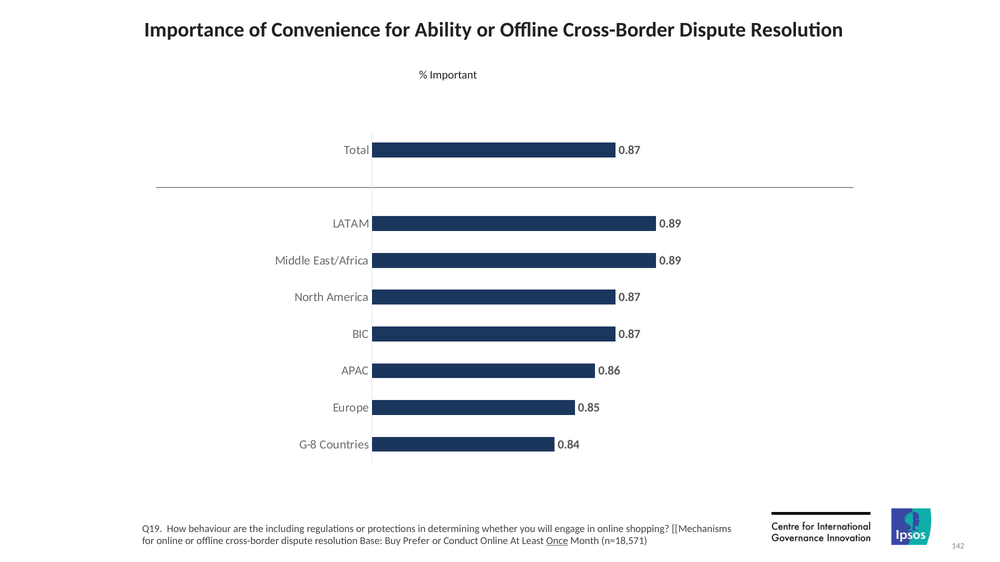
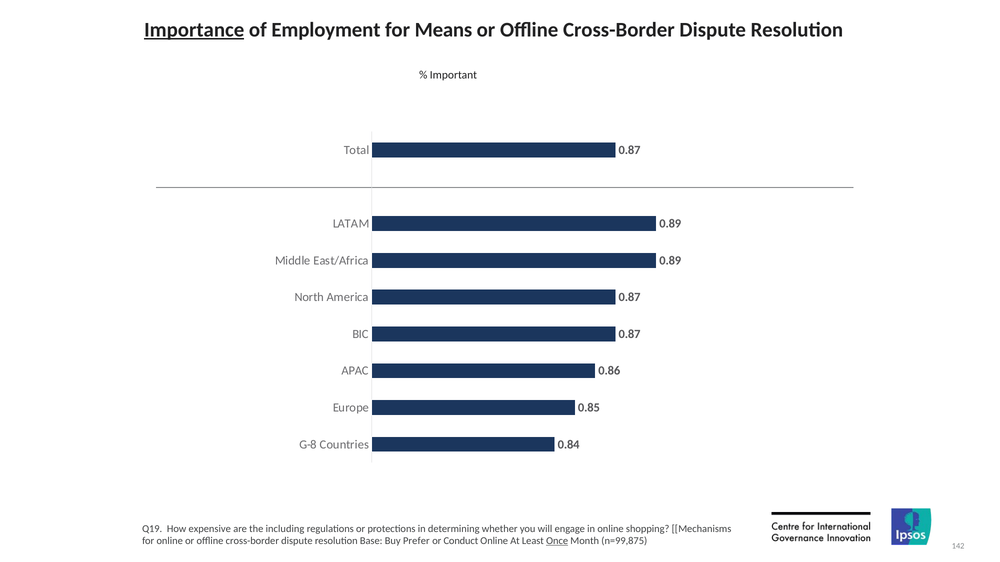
Importance underline: none -> present (194, 30)
Convenience: Convenience -> Employment (326, 30)
Ability: Ability -> Means (443, 30)
behaviour: behaviour -> expensive (210, 530)
n=18,571: n=18,571 -> n=99,875 (624, 541)
